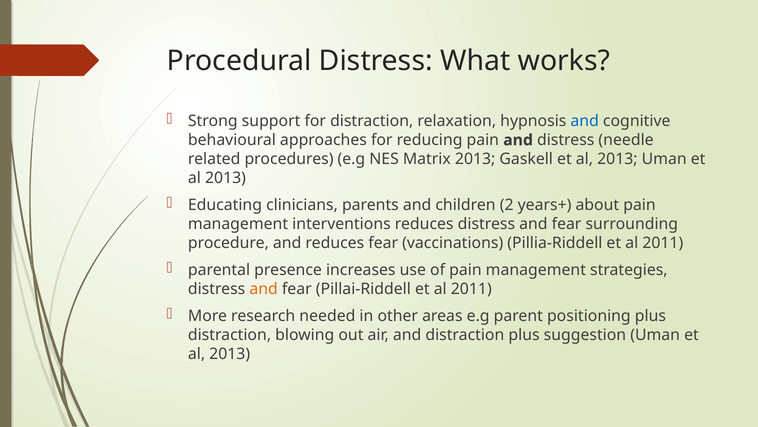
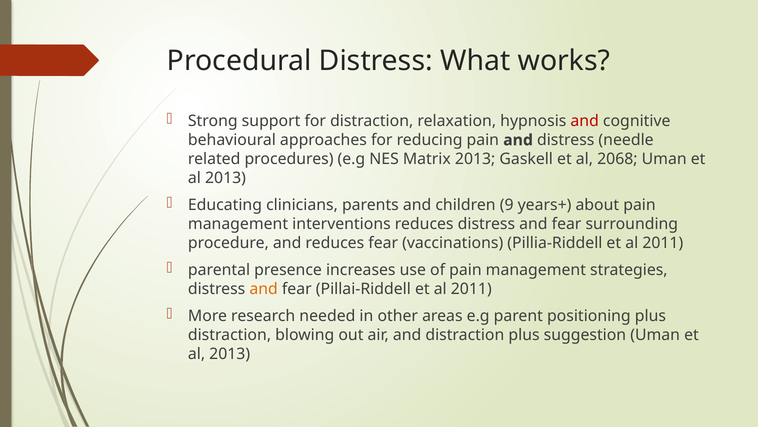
and colour: blue -> red (585, 121)
Gaskell et al 2013: 2013 -> 2068 (617, 159)
2: 2 -> 9 (507, 205)
